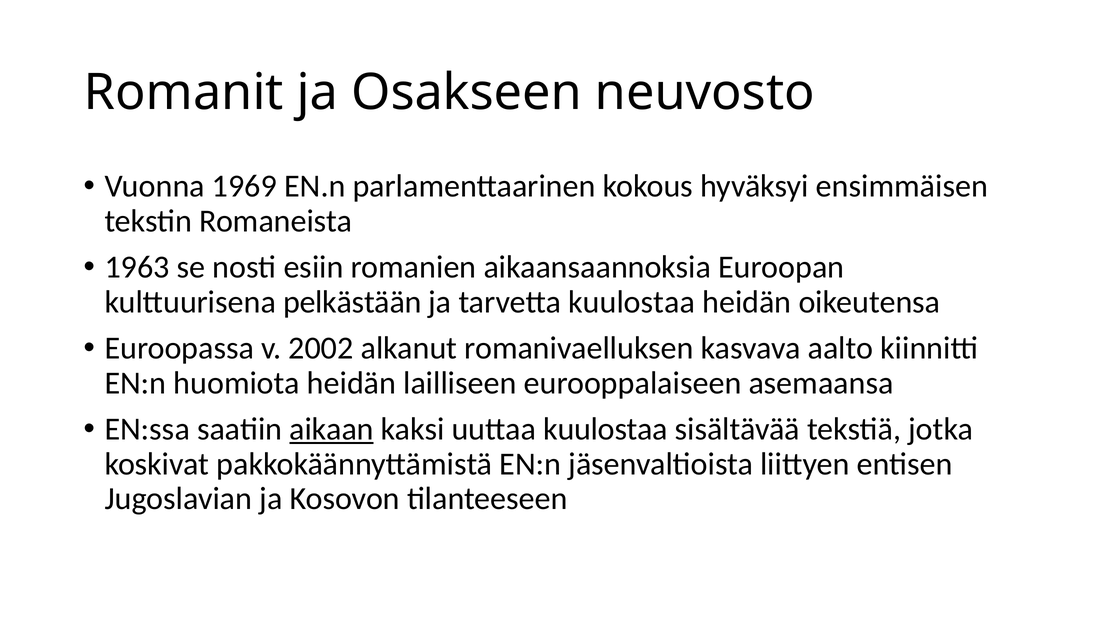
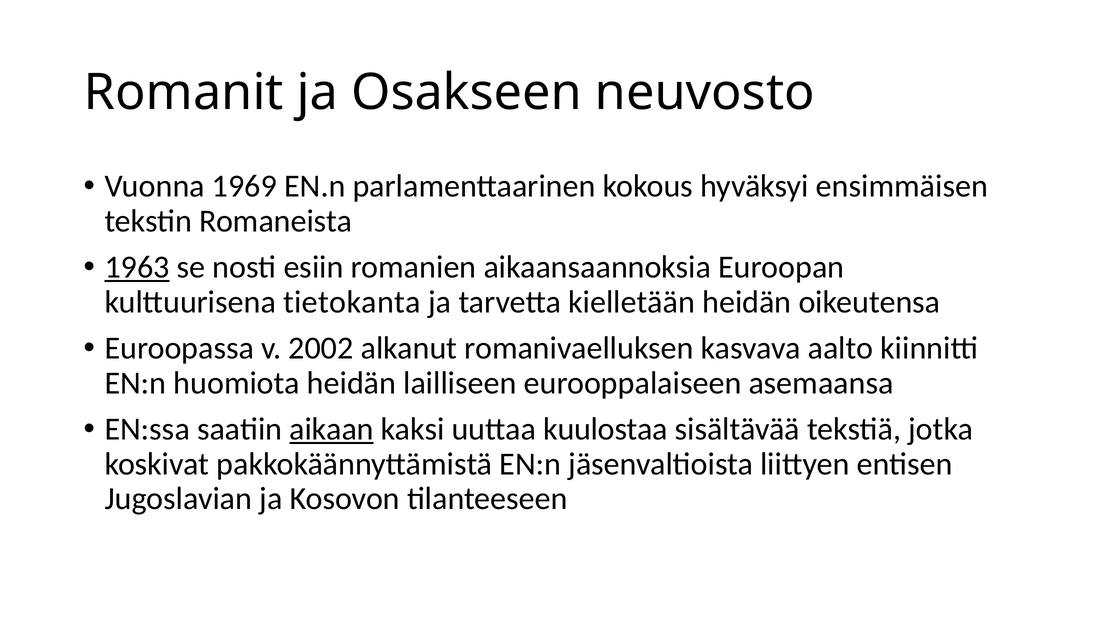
1963 underline: none -> present (137, 267)
pelkästään: pelkästään -> tietokanta (352, 302)
tarvetta kuulostaa: kuulostaa -> kielletään (632, 302)
